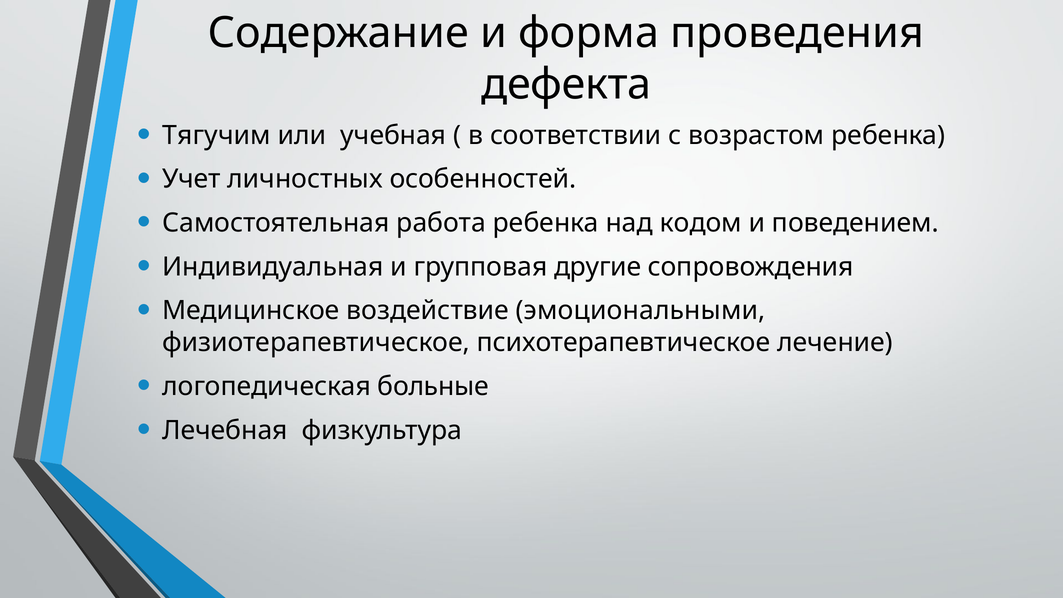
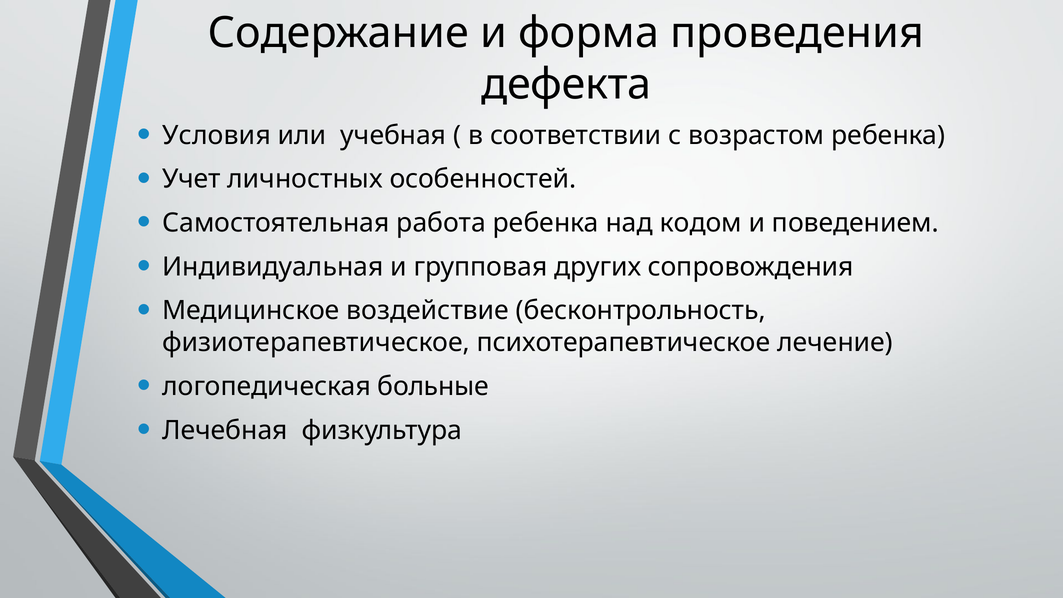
Тягучим: Тягучим -> Условия (217, 135)
другие: другие -> других (598, 267)
эмоциональными: эмоциональными -> бесконтрольность (641, 311)
